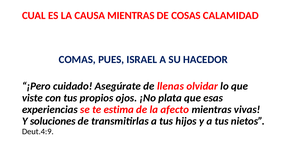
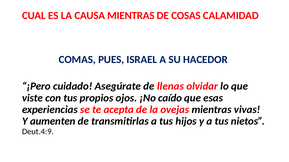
plata: plata -> caído (170, 98)
estima: estima -> acepta (119, 110)
afecto: afecto -> ovejas (175, 110)
soluciones: soluciones -> aumenten (53, 122)
